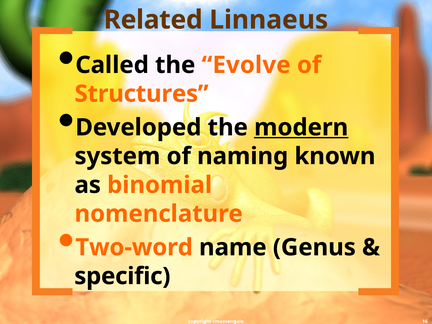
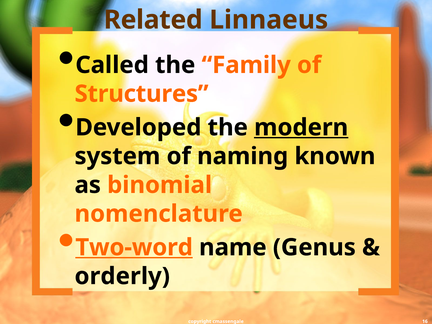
Evolve: Evolve -> Family (246, 65)
Two-word underline: none -> present (134, 247)
specific: specific -> orderly (122, 276)
